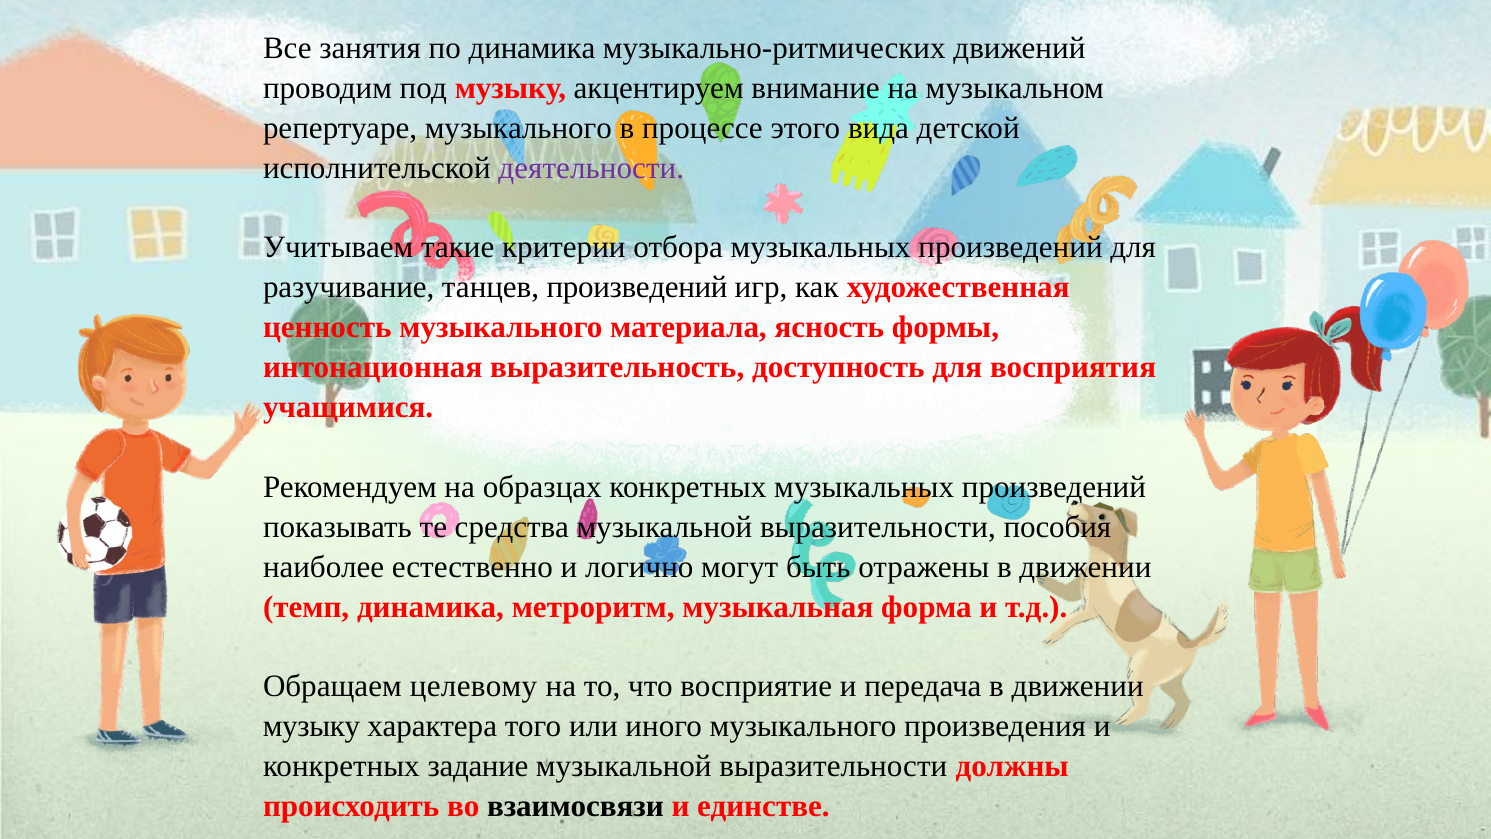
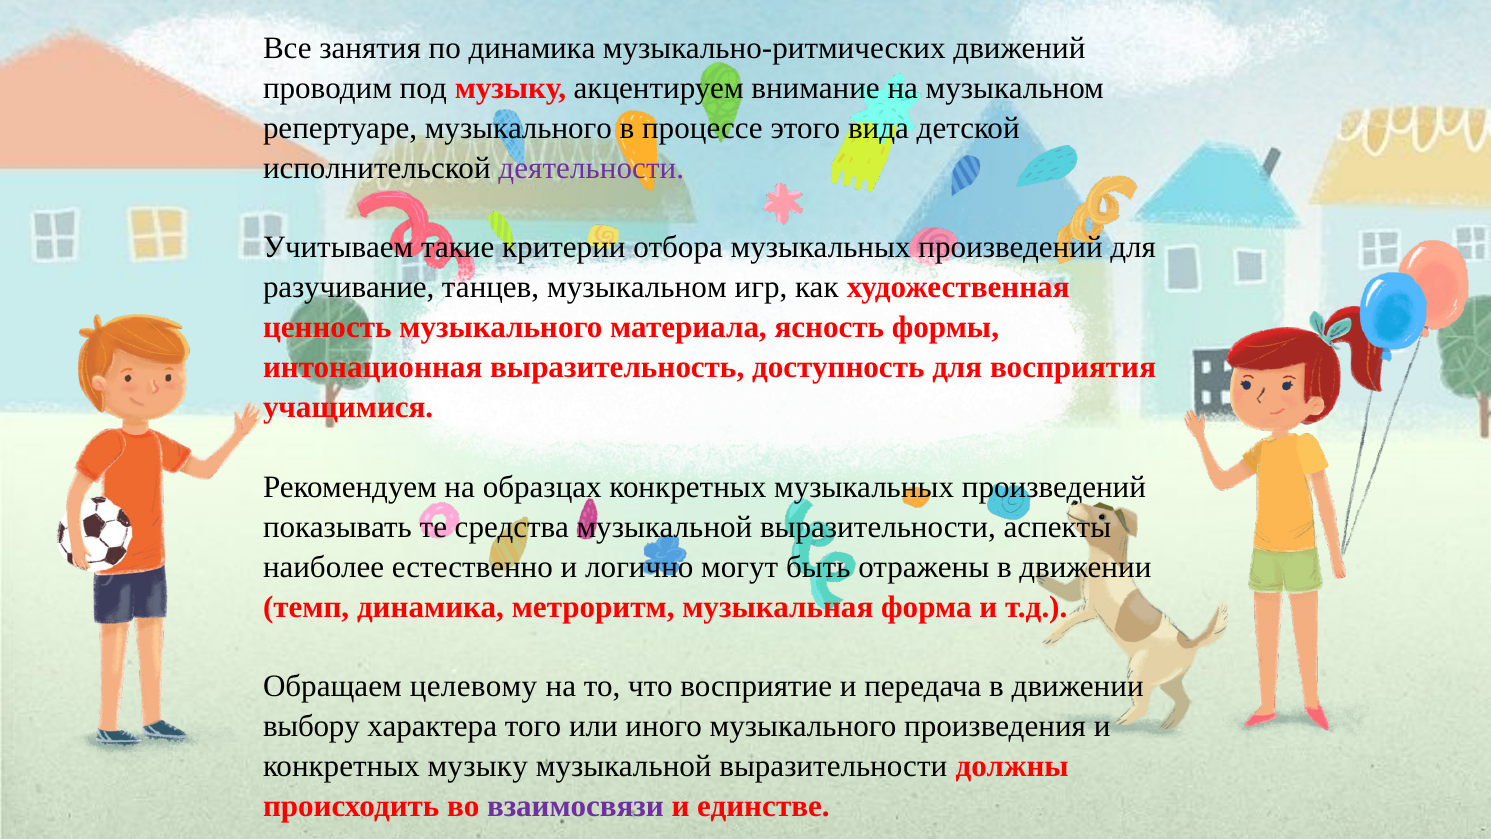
танцев произведений: произведений -> музыкальном (637, 287)
пособия: пособия -> аспекты (1057, 527)
музыку: музыку -> выбору (311, 726)
конкретных задание: задание -> музыку (478, 766)
взаимосвязи colour: black -> purple (575, 806)
